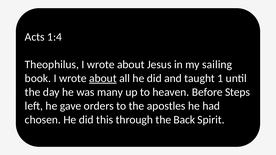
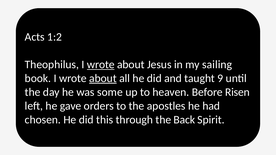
1:4: 1:4 -> 1:2 (55, 37)
wrote underline: none -> present (101, 65)
1: 1 -> 9 (220, 78)
many: many -> some (110, 92)
Steps: Steps -> Risen (237, 92)
